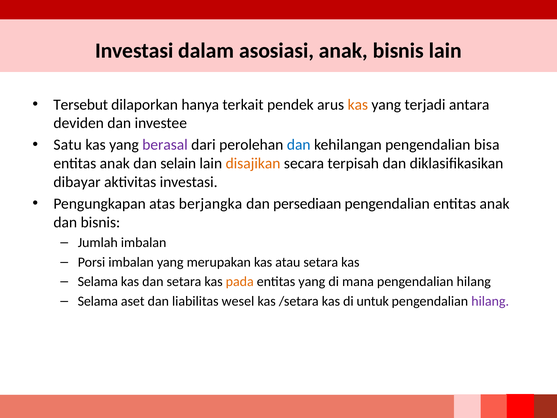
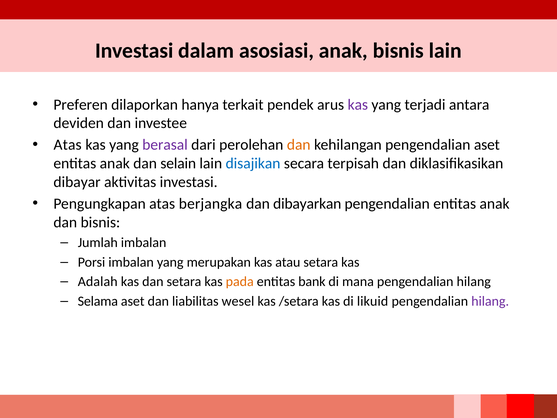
Tersebut: Tersebut -> Preferen (81, 105)
kas colour: orange -> purple (358, 105)
Satu: Satu -> Atas (68, 145)
dan colour: blue -> orange (299, 145)
pengendalian bisa: bisa -> aset (487, 145)
disajikan colour: orange -> blue (253, 163)
persediaan: persediaan -> dibayarkan (307, 204)
Selama: Selama -> Adalah (98, 281)
entitas yang: yang -> bank (312, 281)
untuk: untuk -> likuid (373, 301)
